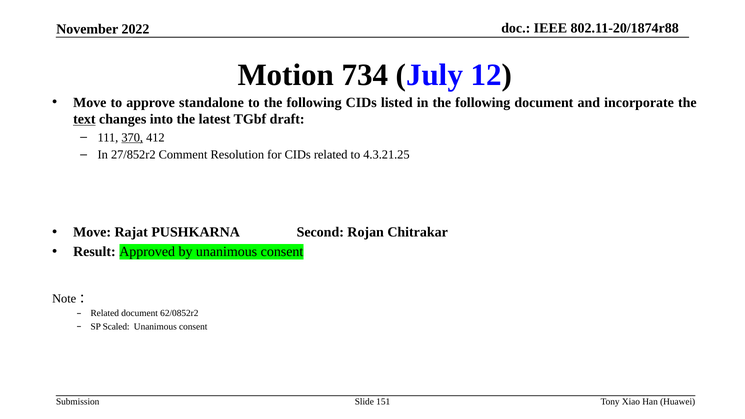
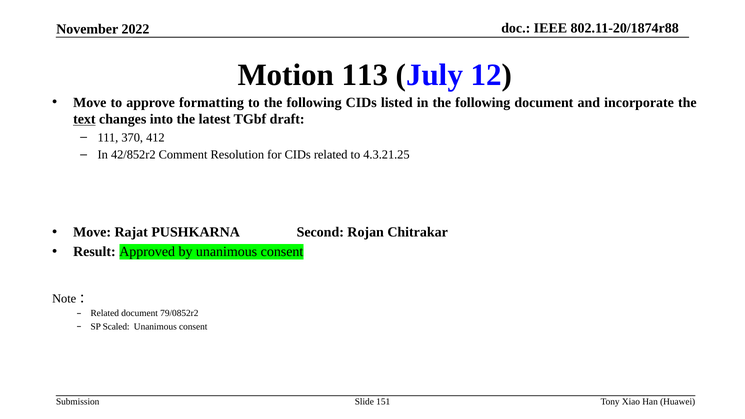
734: 734 -> 113 (365, 75)
standalone: standalone -> formatting (211, 102)
370 underline: present -> none (132, 137)
27/852r2: 27/852r2 -> 42/852r2 (133, 155)
62/0852r2: 62/0852r2 -> 79/0852r2 (179, 313)
